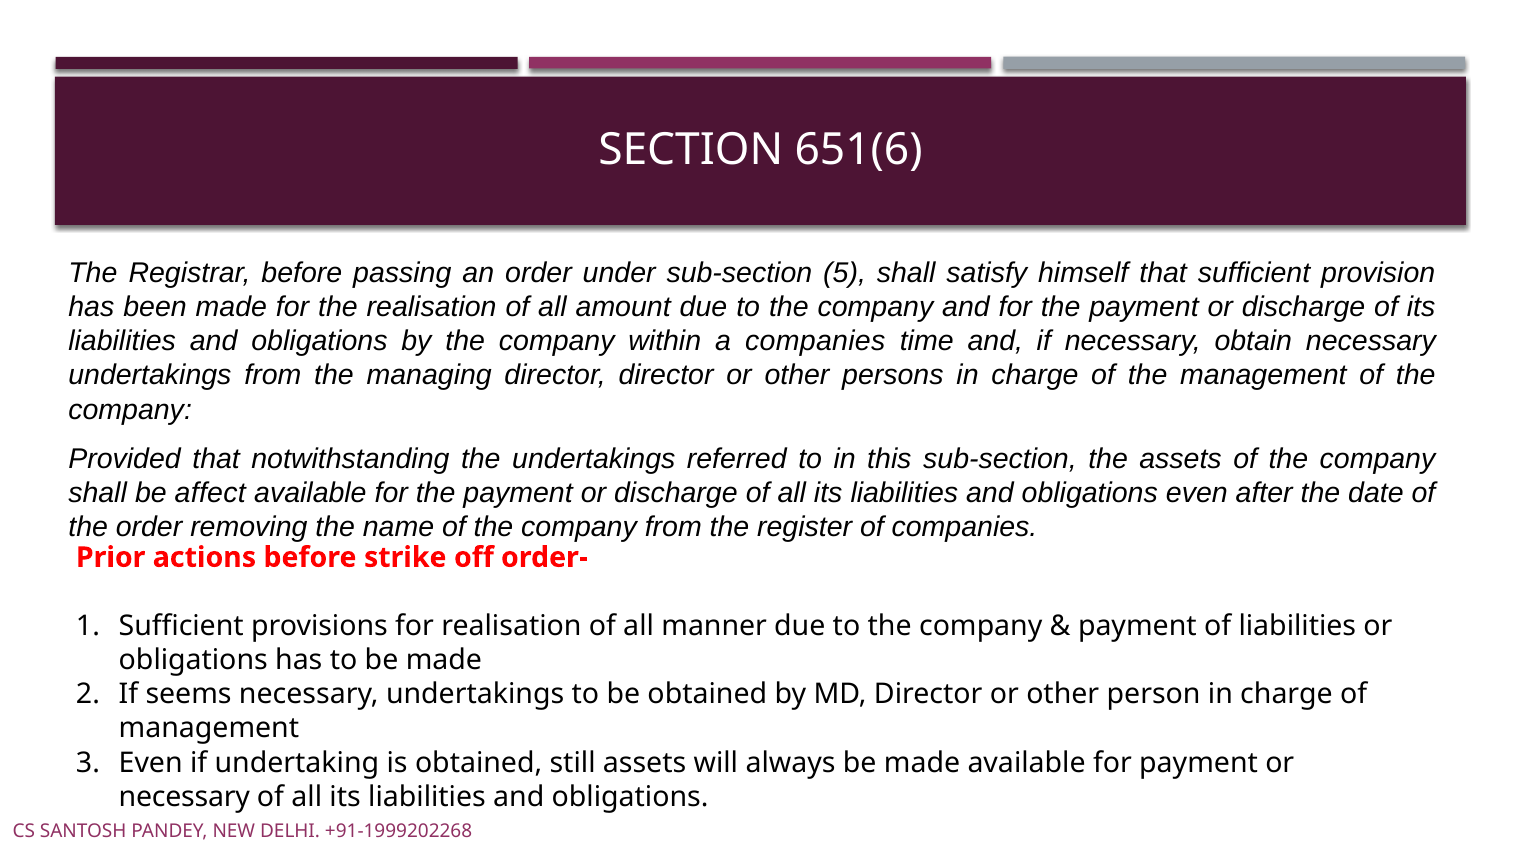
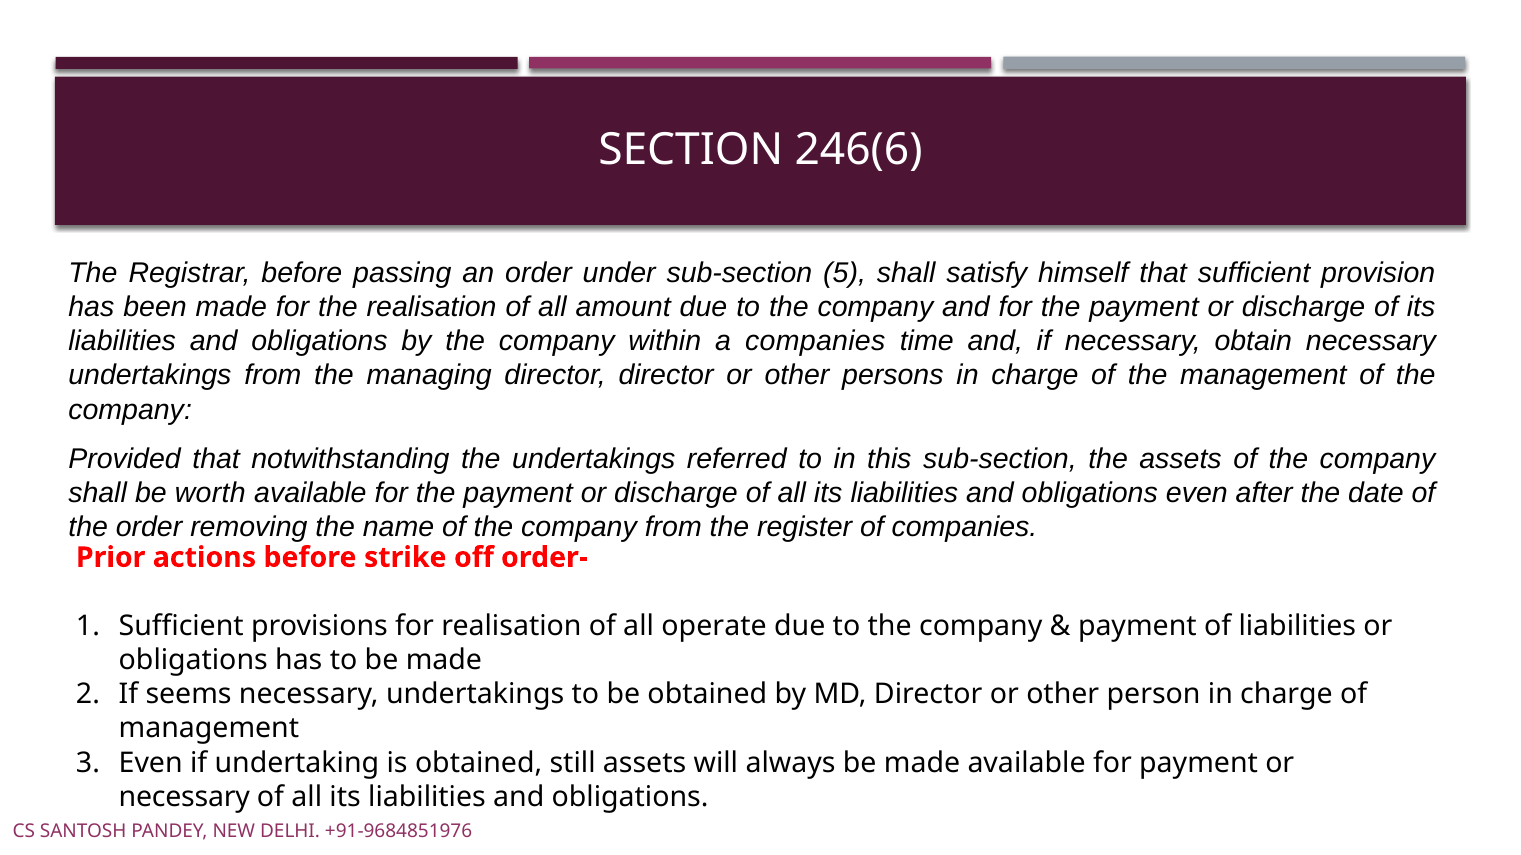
651(6: 651(6 -> 246(6 (859, 150)
affect: affect -> worth (210, 494)
manner: manner -> operate (714, 626)
+91-1999202268: +91-1999202268 -> +91-9684851976 (399, 832)
